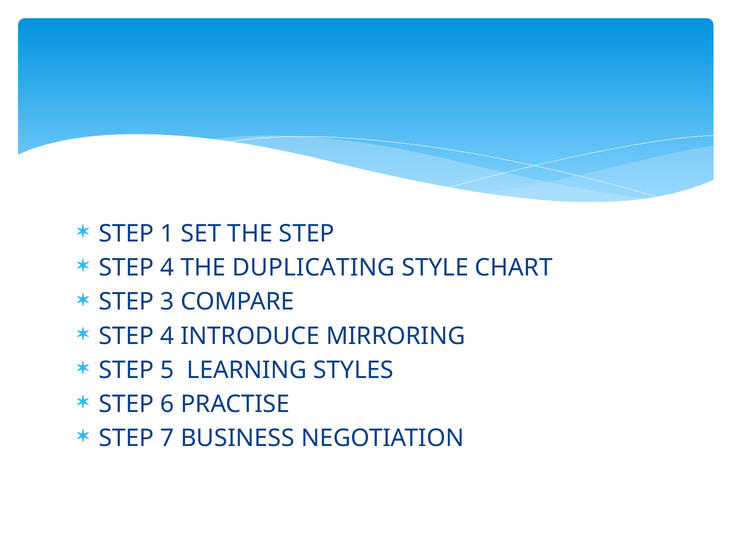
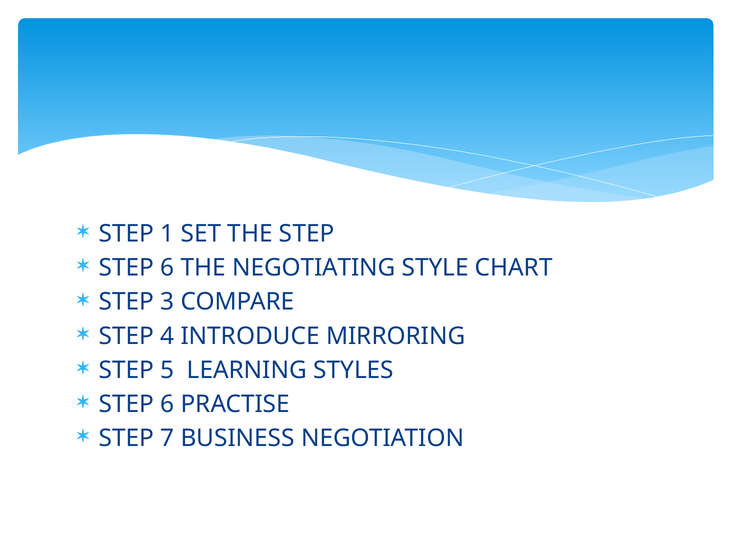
4: 4 -> 6 (167, 268)
DUPLICATING: DUPLICATING -> NEGOTIATING (314, 268)
